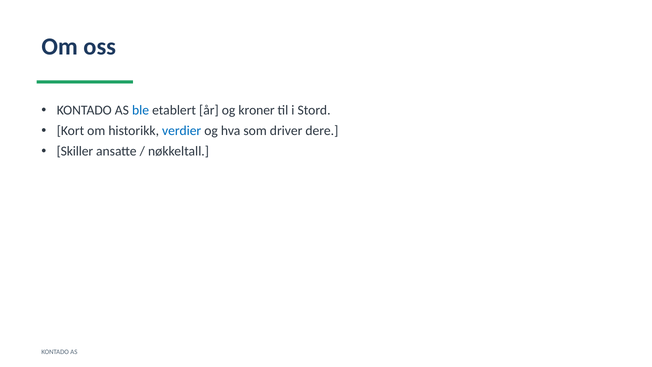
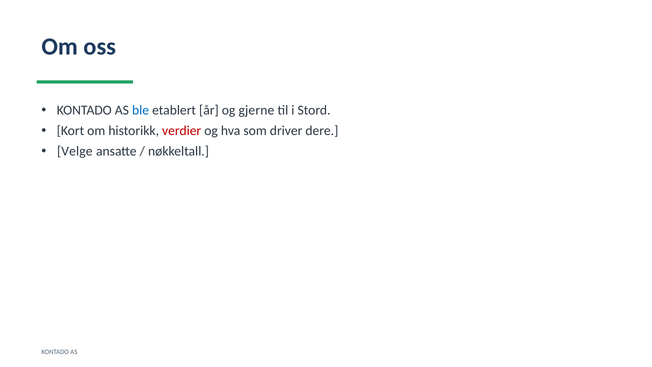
kroner: kroner -> gjerne (256, 110)
verdier colour: blue -> red (182, 131)
Skiller: Skiller -> Velge (75, 151)
